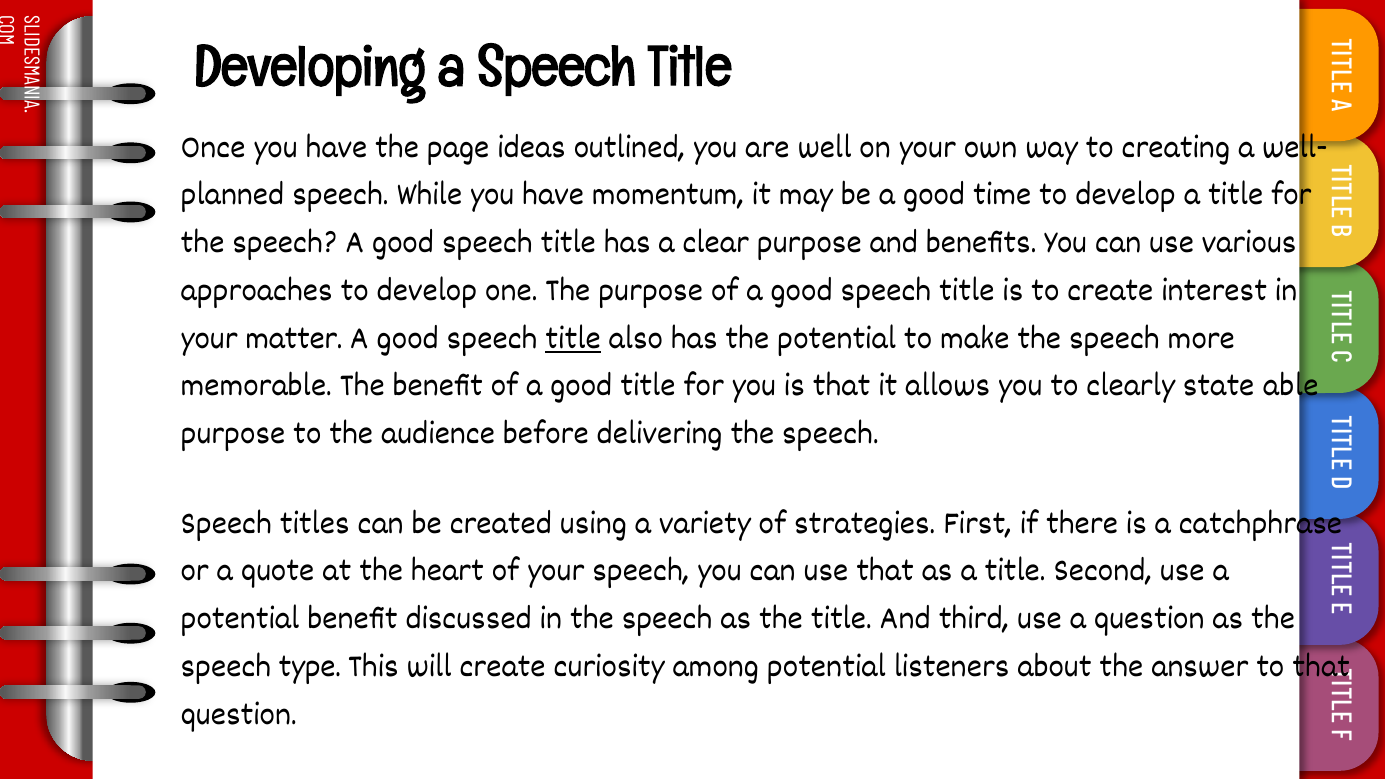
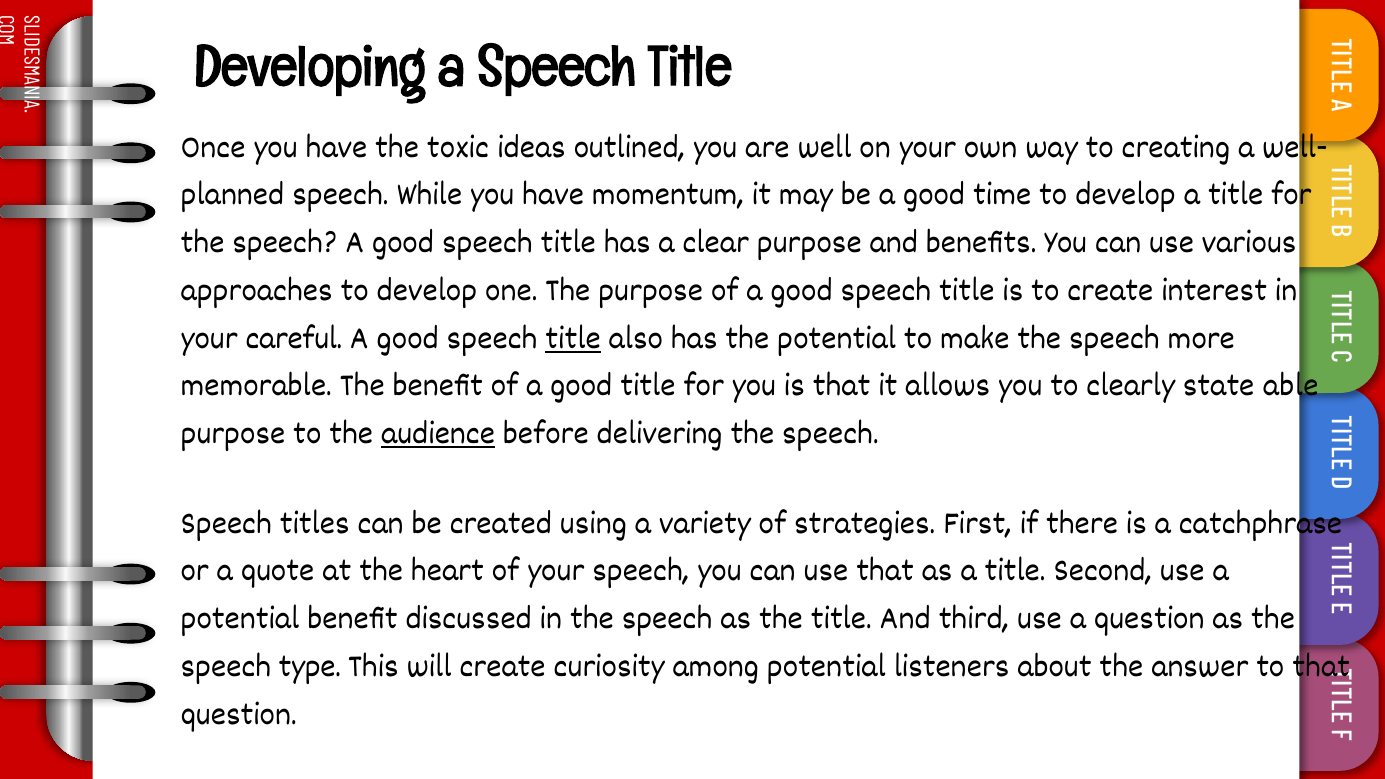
page: page -> toxic (458, 146)
matter: matter -> careful (294, 337)
audience underline: none -> present (438, 432)
